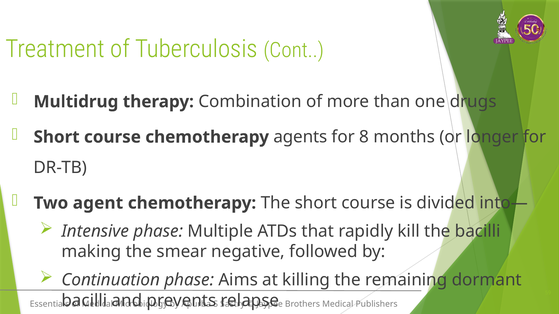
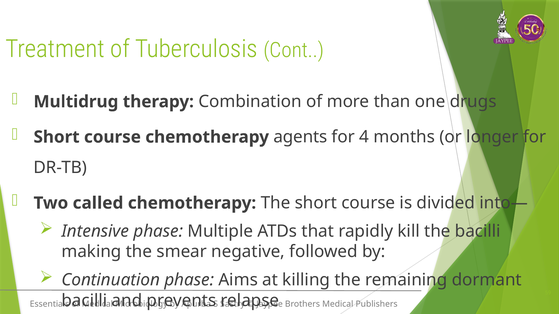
8: 8 -> 4 (364, 137)
agent: agent -> called (98, 203)
